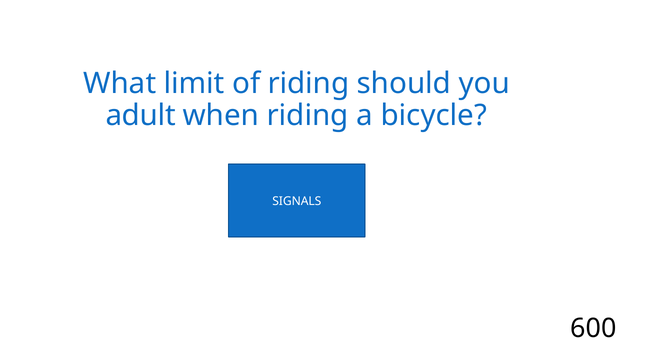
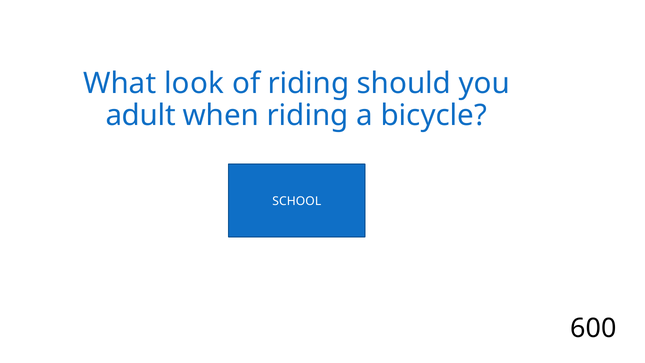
limit: limit -> look (194, 84)
SIGNALS: SIGNALS -> SCHOOL (297, 201)
